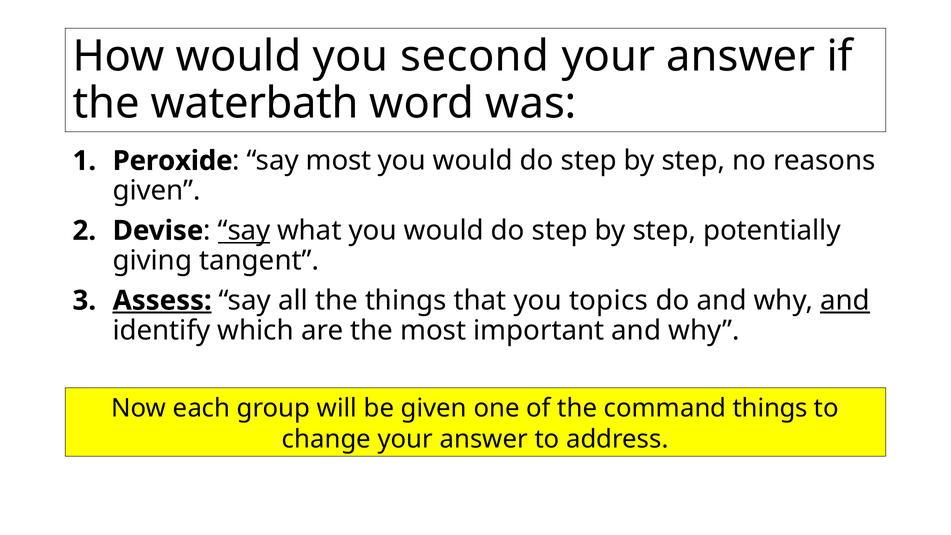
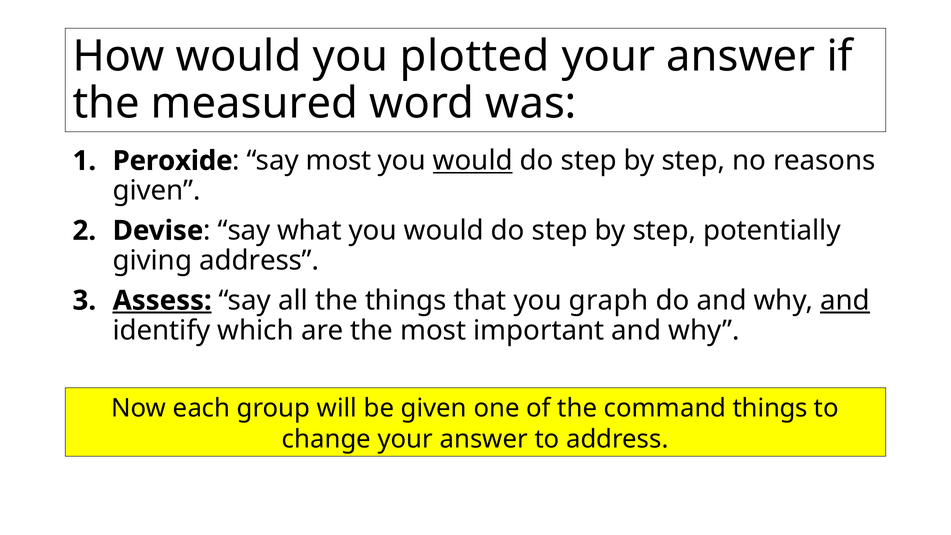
second: second -> plotted (475, 56)
waterbath: waterbath -> measured (254, 103)
would underline: none -> present (473, 161)
say underline: present -> none (244, 231)
giving tangent: tangent -> address (259, 261)
topics: topics -> graph (609, 300)
